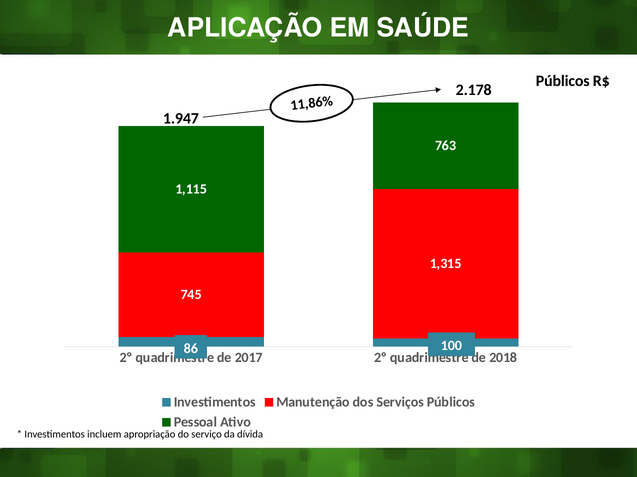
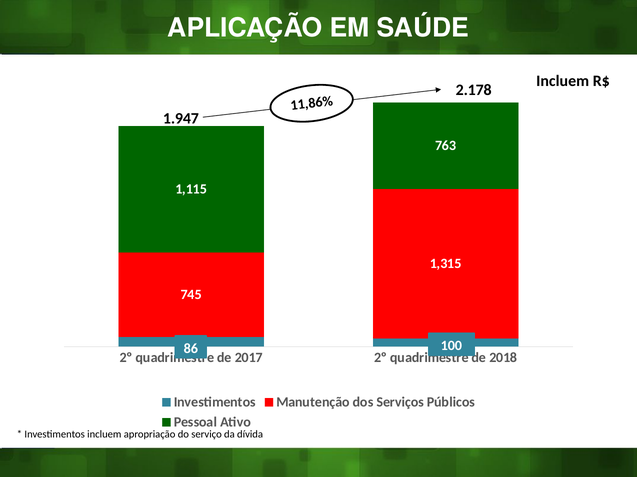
Públicos: Públicos -> Incluem (563, 81)
